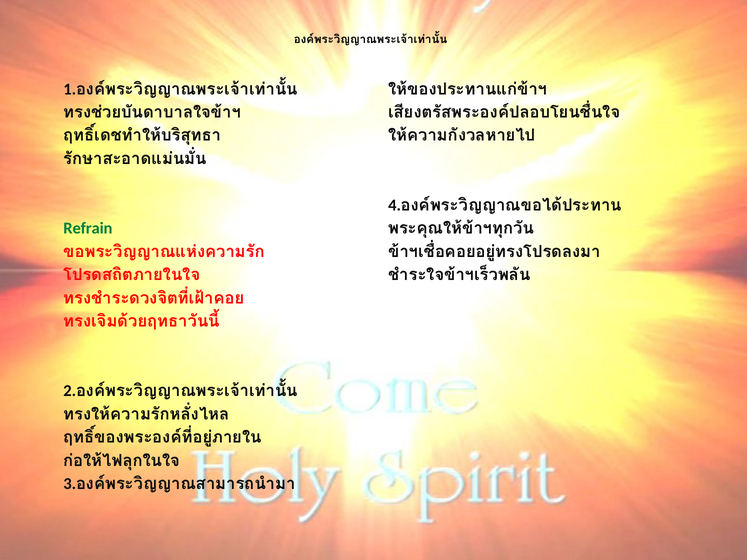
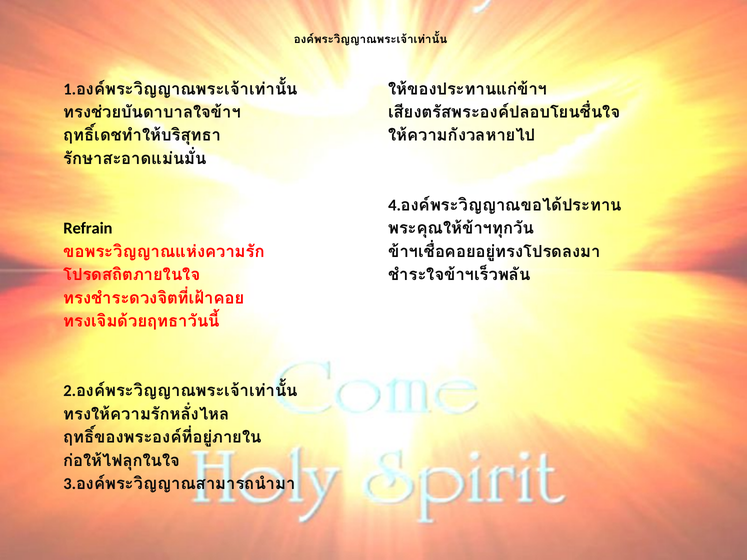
Refrain colour: green -> black (88, 228)
